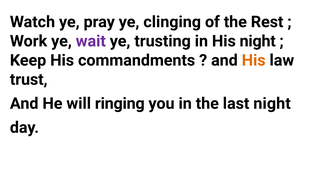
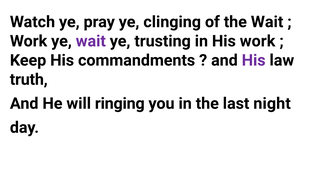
the Rest: Rest -> Wait (267, 22)
His night: night -> work (258, 41)
His colour: orange -> purple (254, 60)
trust: trust -> truth (29, 80)
